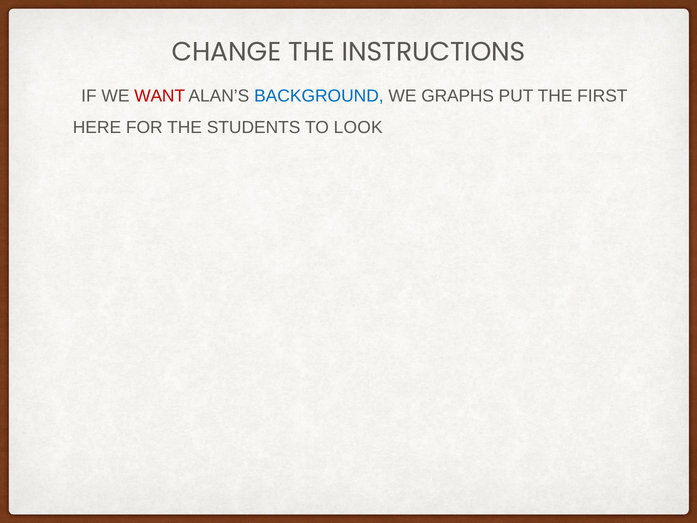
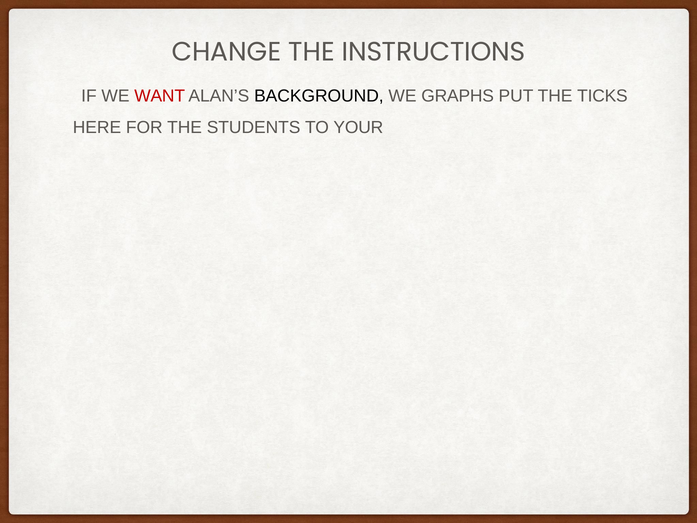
BACKGROUND colour: blue -> black (319, 96)
FIRST: FIRST -> TICKS (602, 96)
LOOK: LOOK -> YOUR (358, 128)
